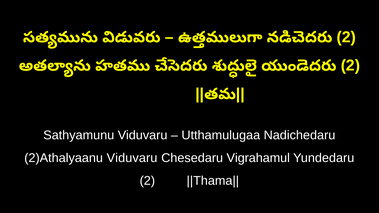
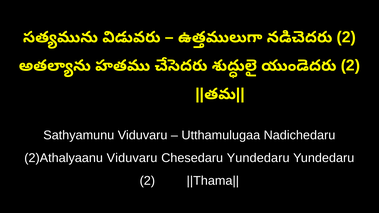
Chesedaru Vigrahamul: Vigrahamul -> Yundedaru (258, 158)
